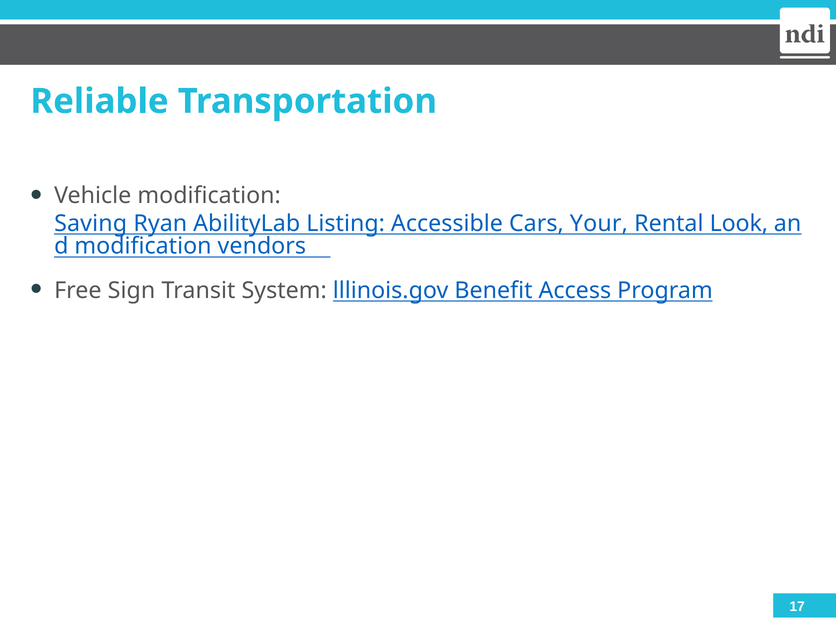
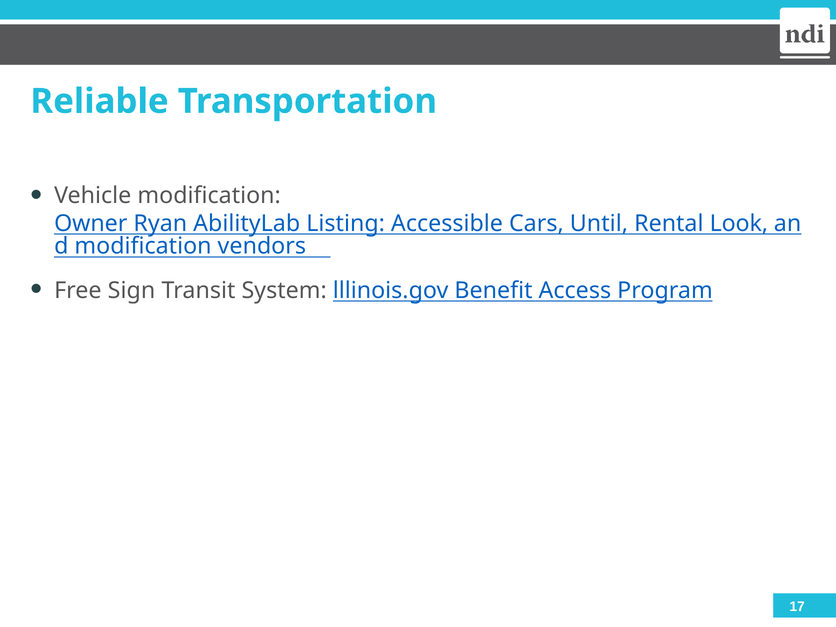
Saving: Saving -> Owner (91, 223)
Your: Your -> Until (599, 223)
